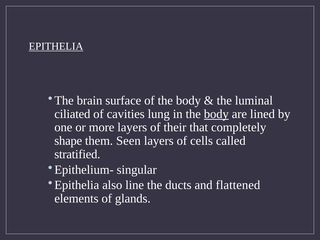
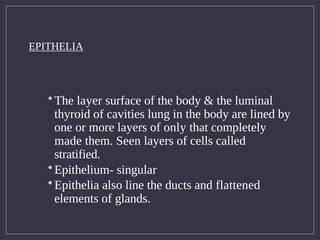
brain: brain -> layer (89, 100)
ciliated: ciliated -> thyroid (72, 114)
body underline: present -> none (216, 114)
their: their -> only (175, 127)
shape: shape -> made (68, 141)
